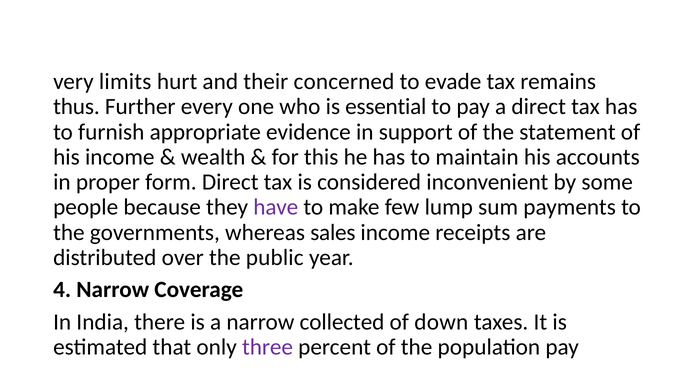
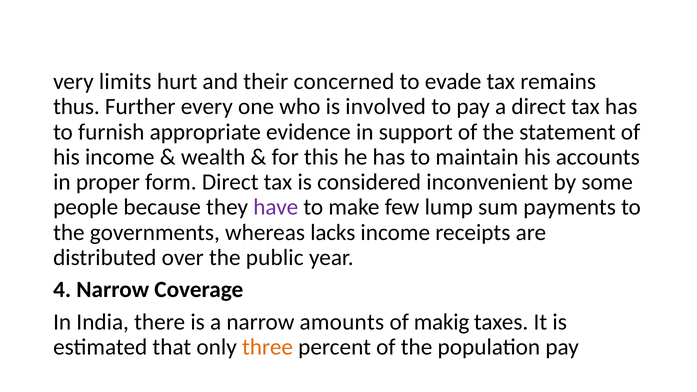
essential: essential -> involved (386, 107)
sales: sales -> lacks (333, 232)
collected: collected -> amounts (342, 322)
down: down -> makig (442, 322)
three colour: purple -> orange (268, 347)
